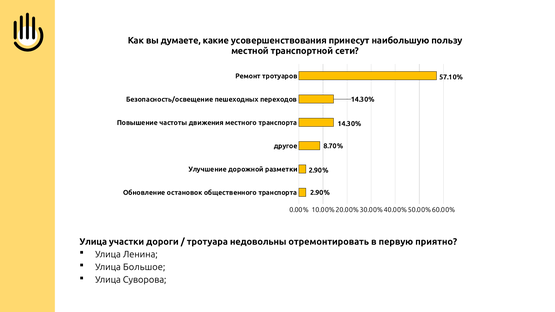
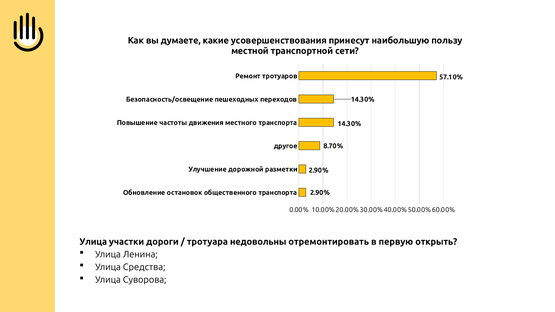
приятно: приятно -> открыть (436, 242)
Большое: Большое -> Средства (144, 267)
